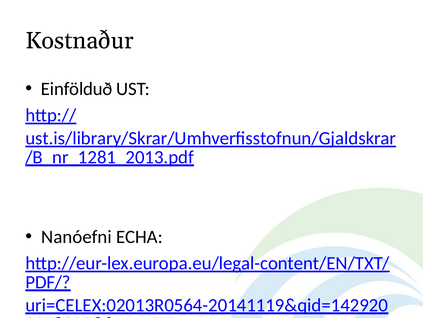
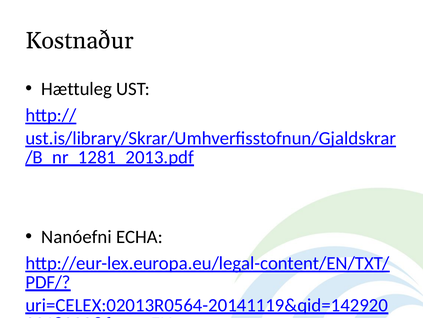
Einfölduð: Einfölduð -> Hættuleg (77, 89)
